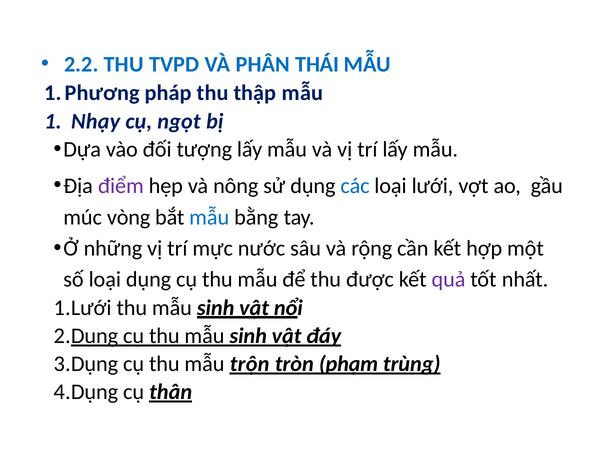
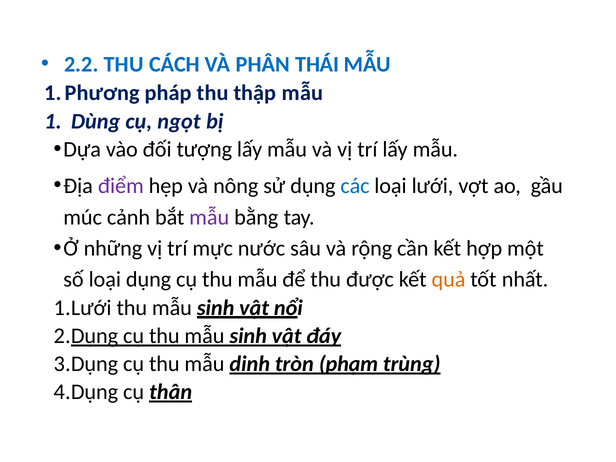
TVPD: TVPD -> CÁCH (174, 64)
Nhạy: Nhạy -> Dùng (96, 121)
vòng: vòng -> cảnh (129, 217)
mẫu colour: blue -> purple (209, 217)
quả colour: purple -> orange (448, 280)
trộn: trộn -> dinh (250, 364)
